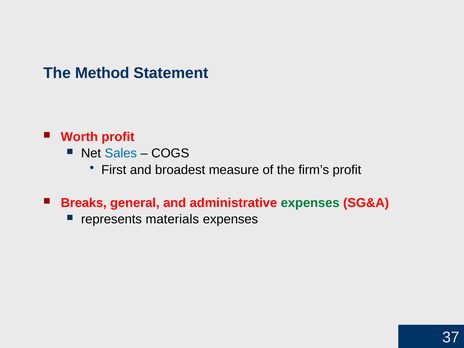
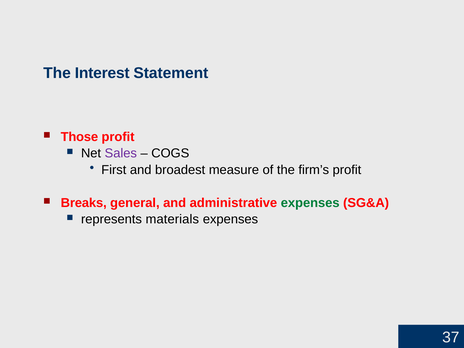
Method: Method -> Interest (102, 73)
Worth: Worth -> Those (79, 137)
Sales colour: blue -> purple (121, 153)
